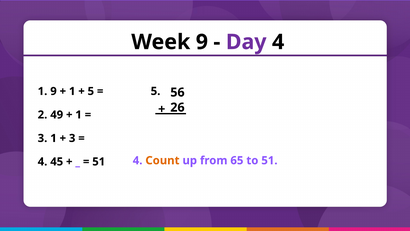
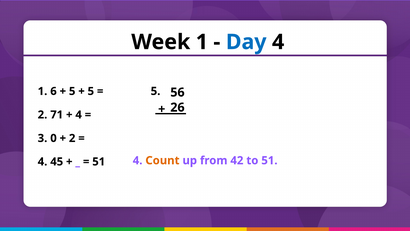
Week 9: 9 -> 1 (202, 42)
Day colour: purple -> blue (246, 42)
9: 9 -> 6 (53, 91)
1: 1 -> 5 (72, 91)
49: 49 -> 71 (57, 115)
1: 1 -> 4 (79, 115)
3 1: 1 -> 0 (53, 138)
3: 3 -> 2 (72, 138)
65: 65 -> 42 (237, 160)
